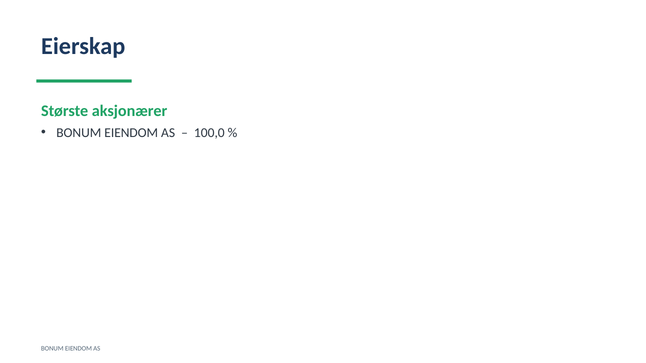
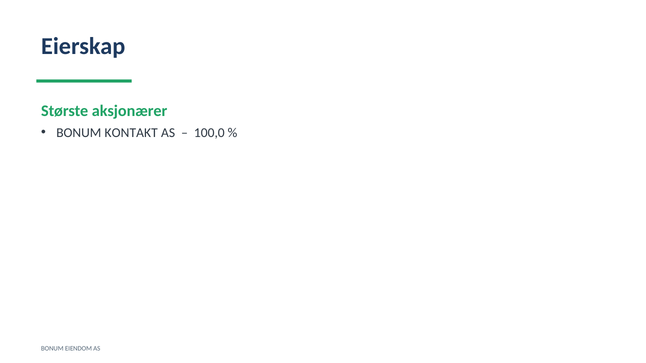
EIENDOM: EIENDOM -> KONTAKT (131, 133)
